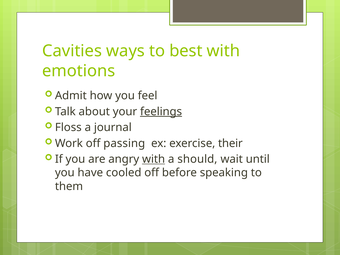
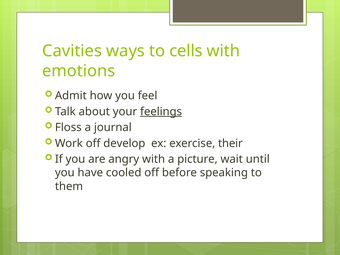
best: best -> cells (186, 51)
passing: passing -> develop (124, 143)
with underline: present -> none (154, 159)
should: should -> picture (197, 159)
